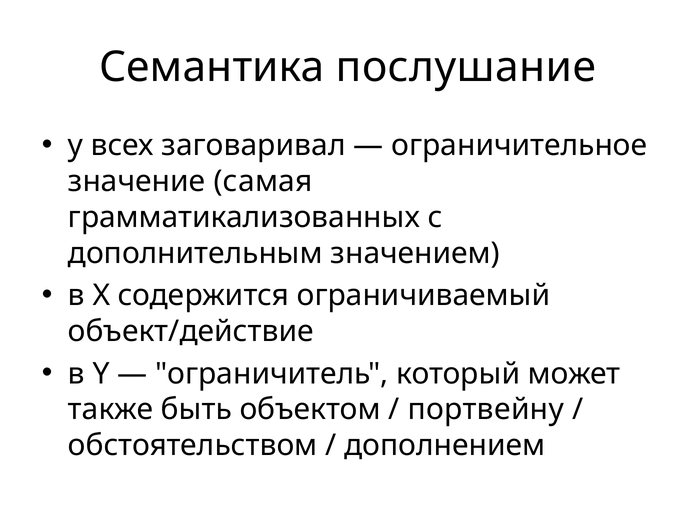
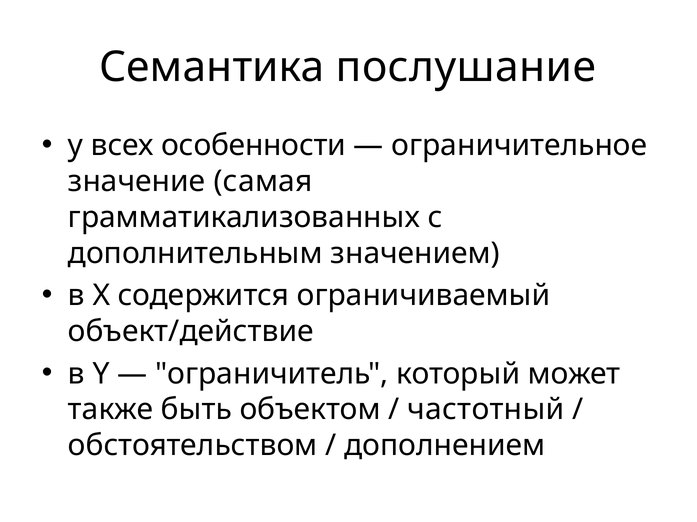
заговаривал: заговаривал -> особенности (254, 146)
портвейну: портвейну -> частотный (486, 410)
